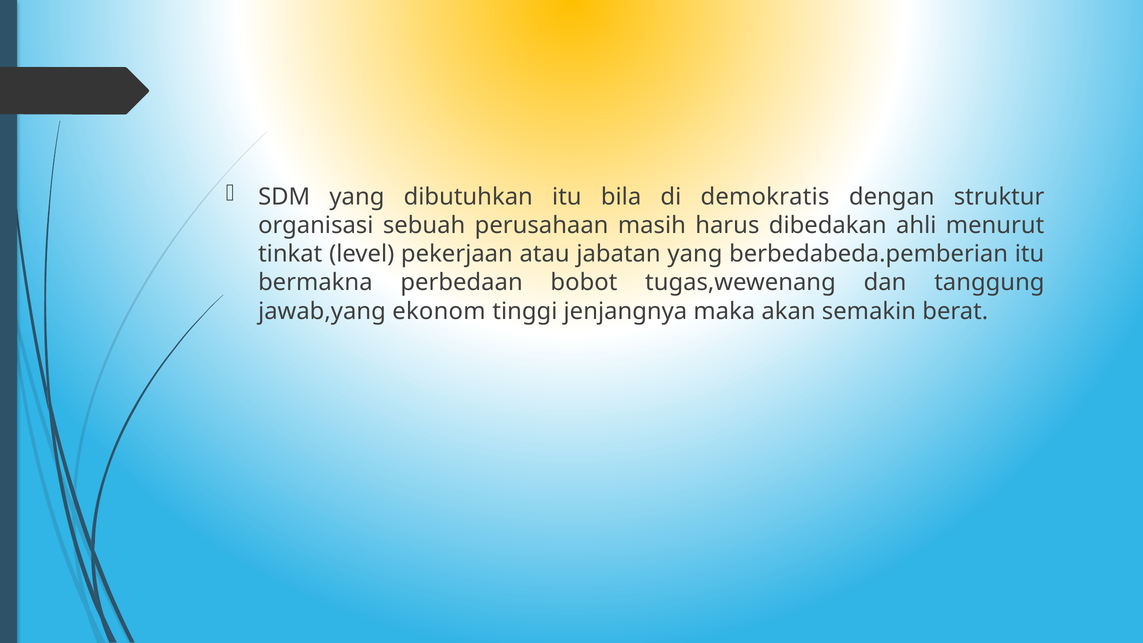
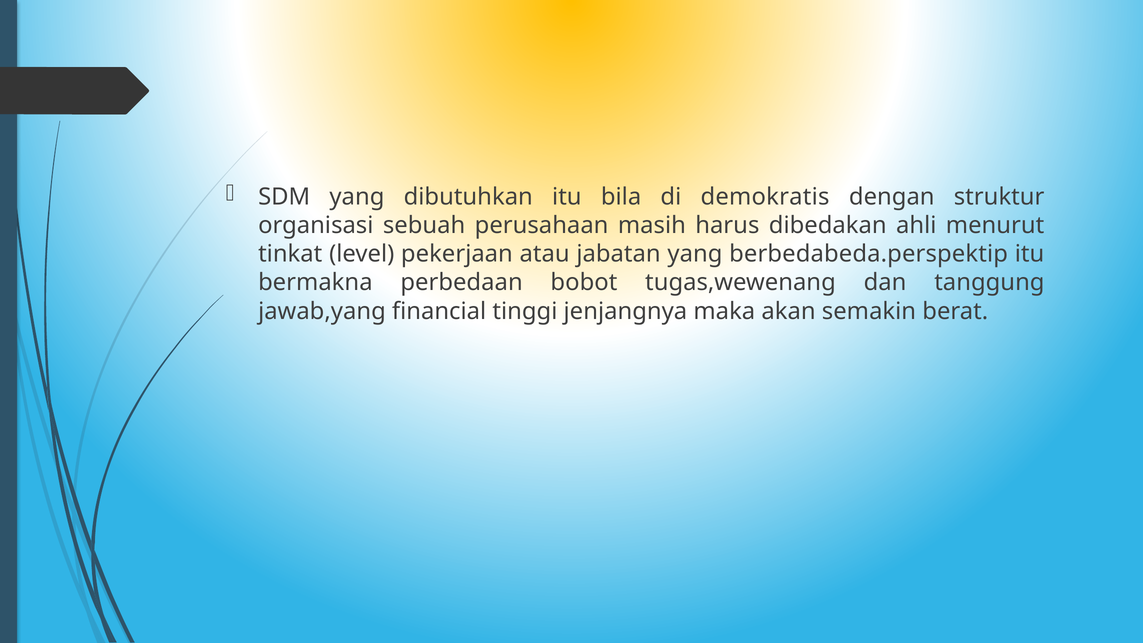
berbedabeda.pemberian: berbedabeda.pemberian -> berbedabeda.perspektip (869, 254)
ekonom: ekonom -> financial (439, 311)
